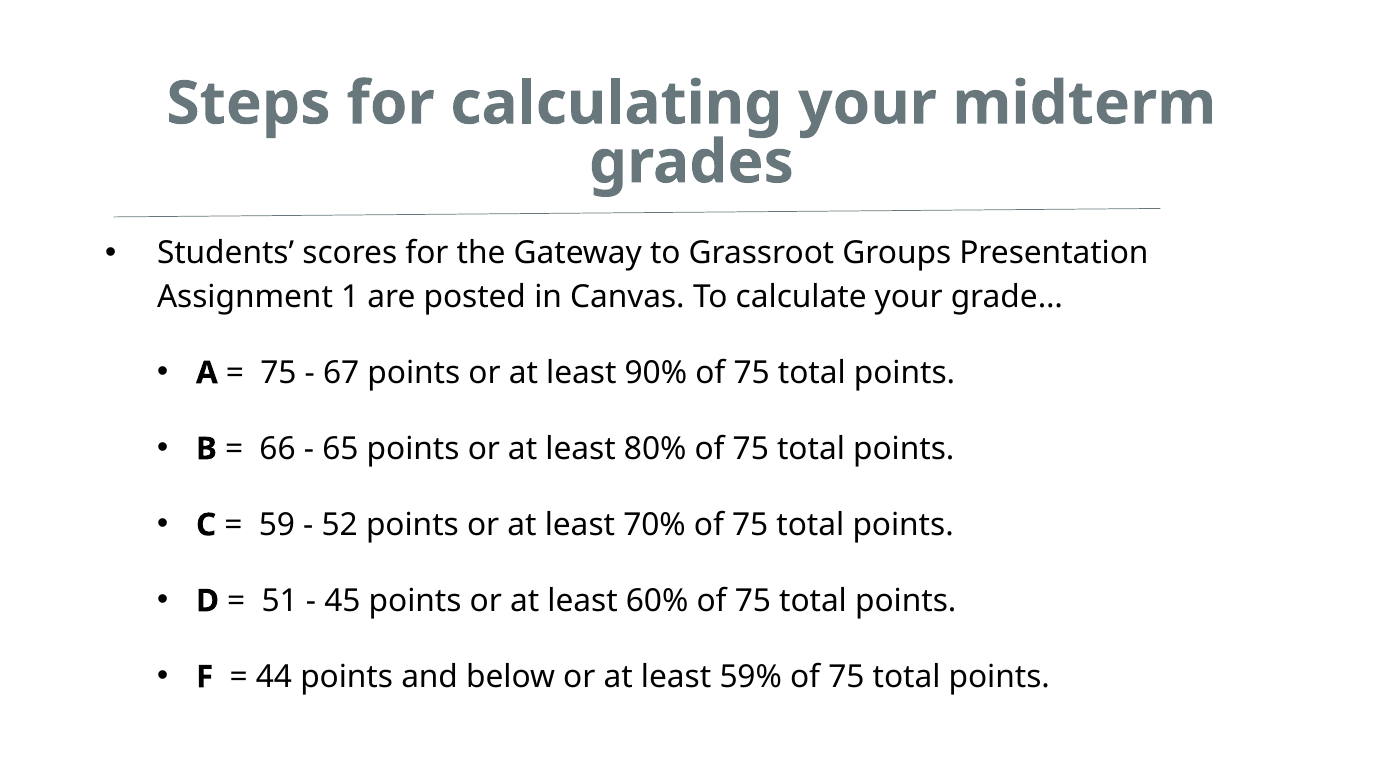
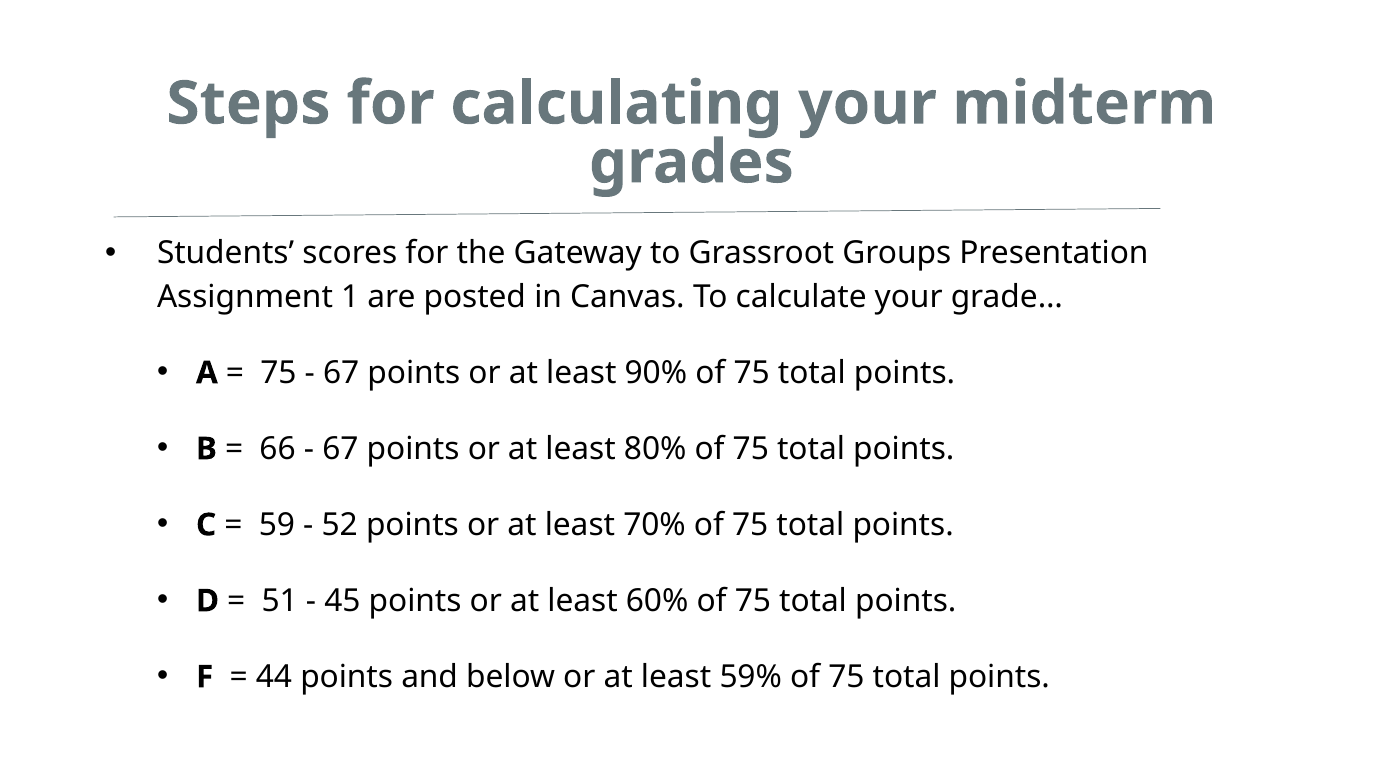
65: 65 -> 67 (340, 449)
